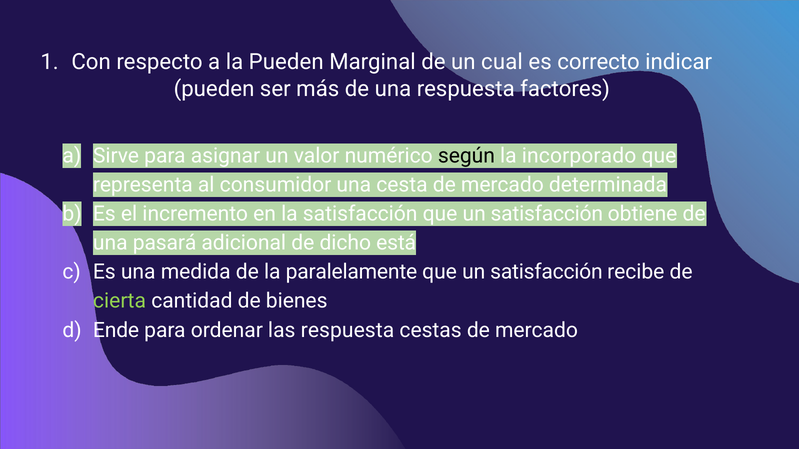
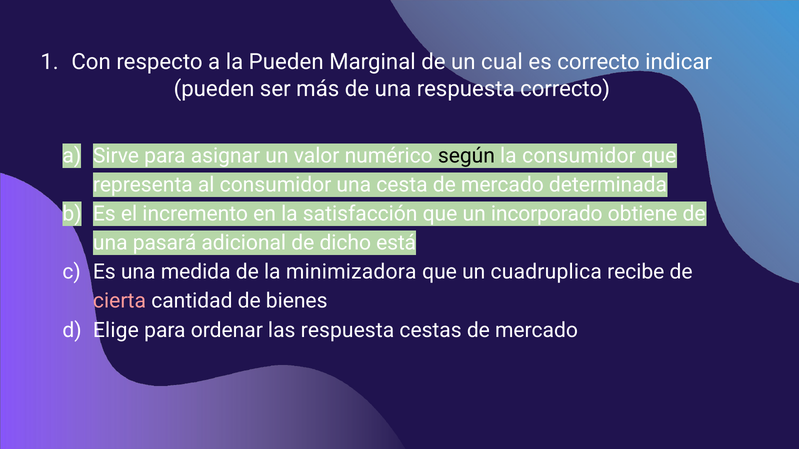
respuesta factores: factores -> correcto (565, 89)
la incorporado: incorporado -> consumidor (579, 156)
satisfacción que un satisfacción: satisfacción -> incorporado (547, 214)
paralelamente: paralelamente -> minimizadora (351, 272)
satisfacción: satisfacción -> cuadruplica (546, 272)
cierta colour: light green -> pink (119, 301)
Ende: Ende -> Elige (116, 330)
